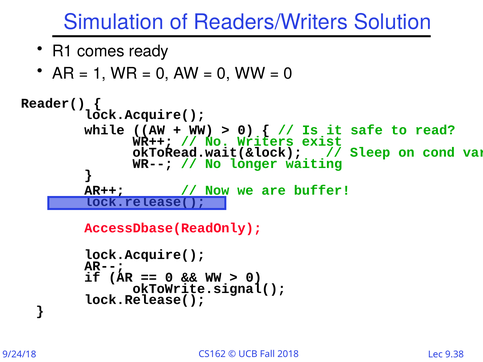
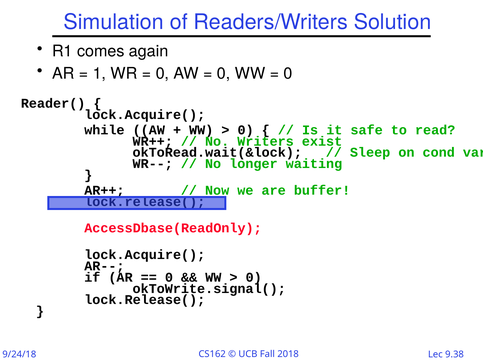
ready: ready -> again (149, 51)
